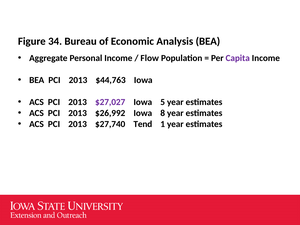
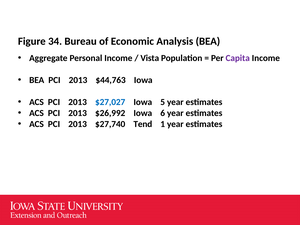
Flow: Flow -> Vista (150, 58)
$27,027 colour: purple -> blue (110, 102)
8: 8 -> 6 (163, 113)
